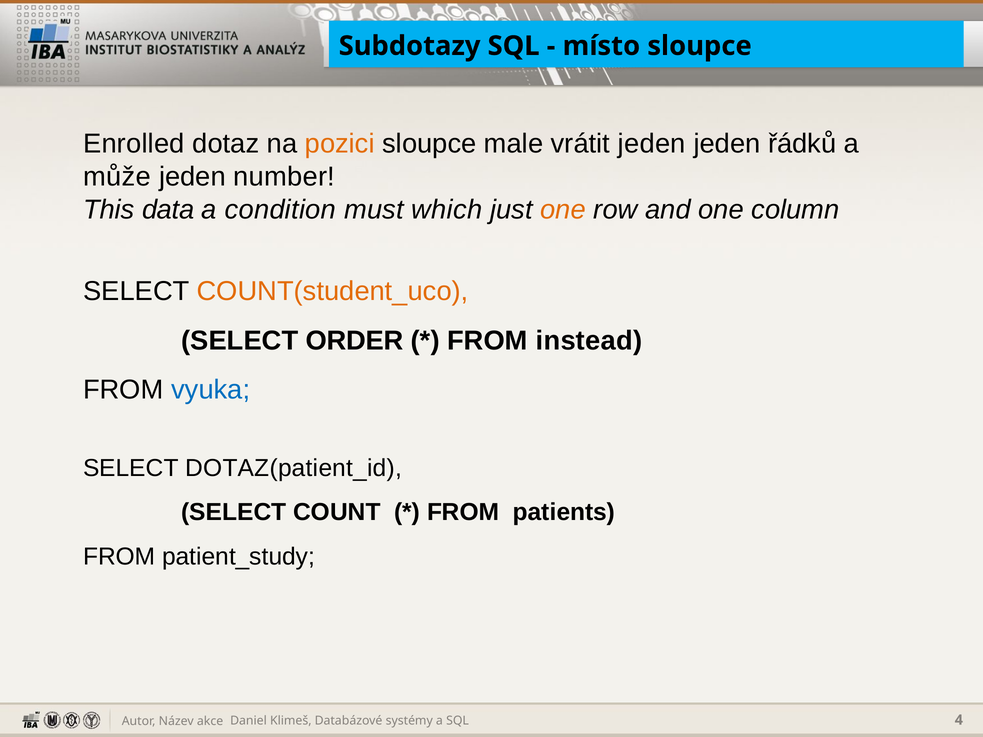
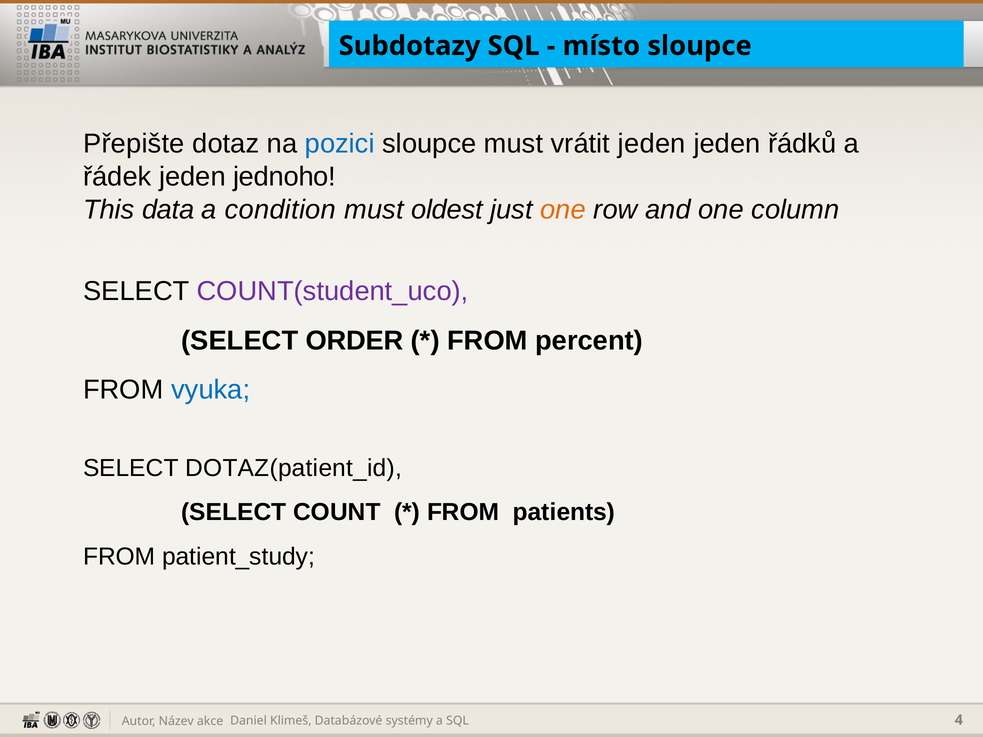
Enrolled: Enrolled -> Přepište (134, 144)
pozici colour: orange -> blue (340, 144)
sloupce male: male -> must (514, 144)
může: může -> řádek (117, 177)
number: number -> jednoho (284, 177)
which: which -> oldest (447, 210)
COUNT(student_uco colour: orange -> purple (333, 291)
instead: instead -> percent (589, 341)
